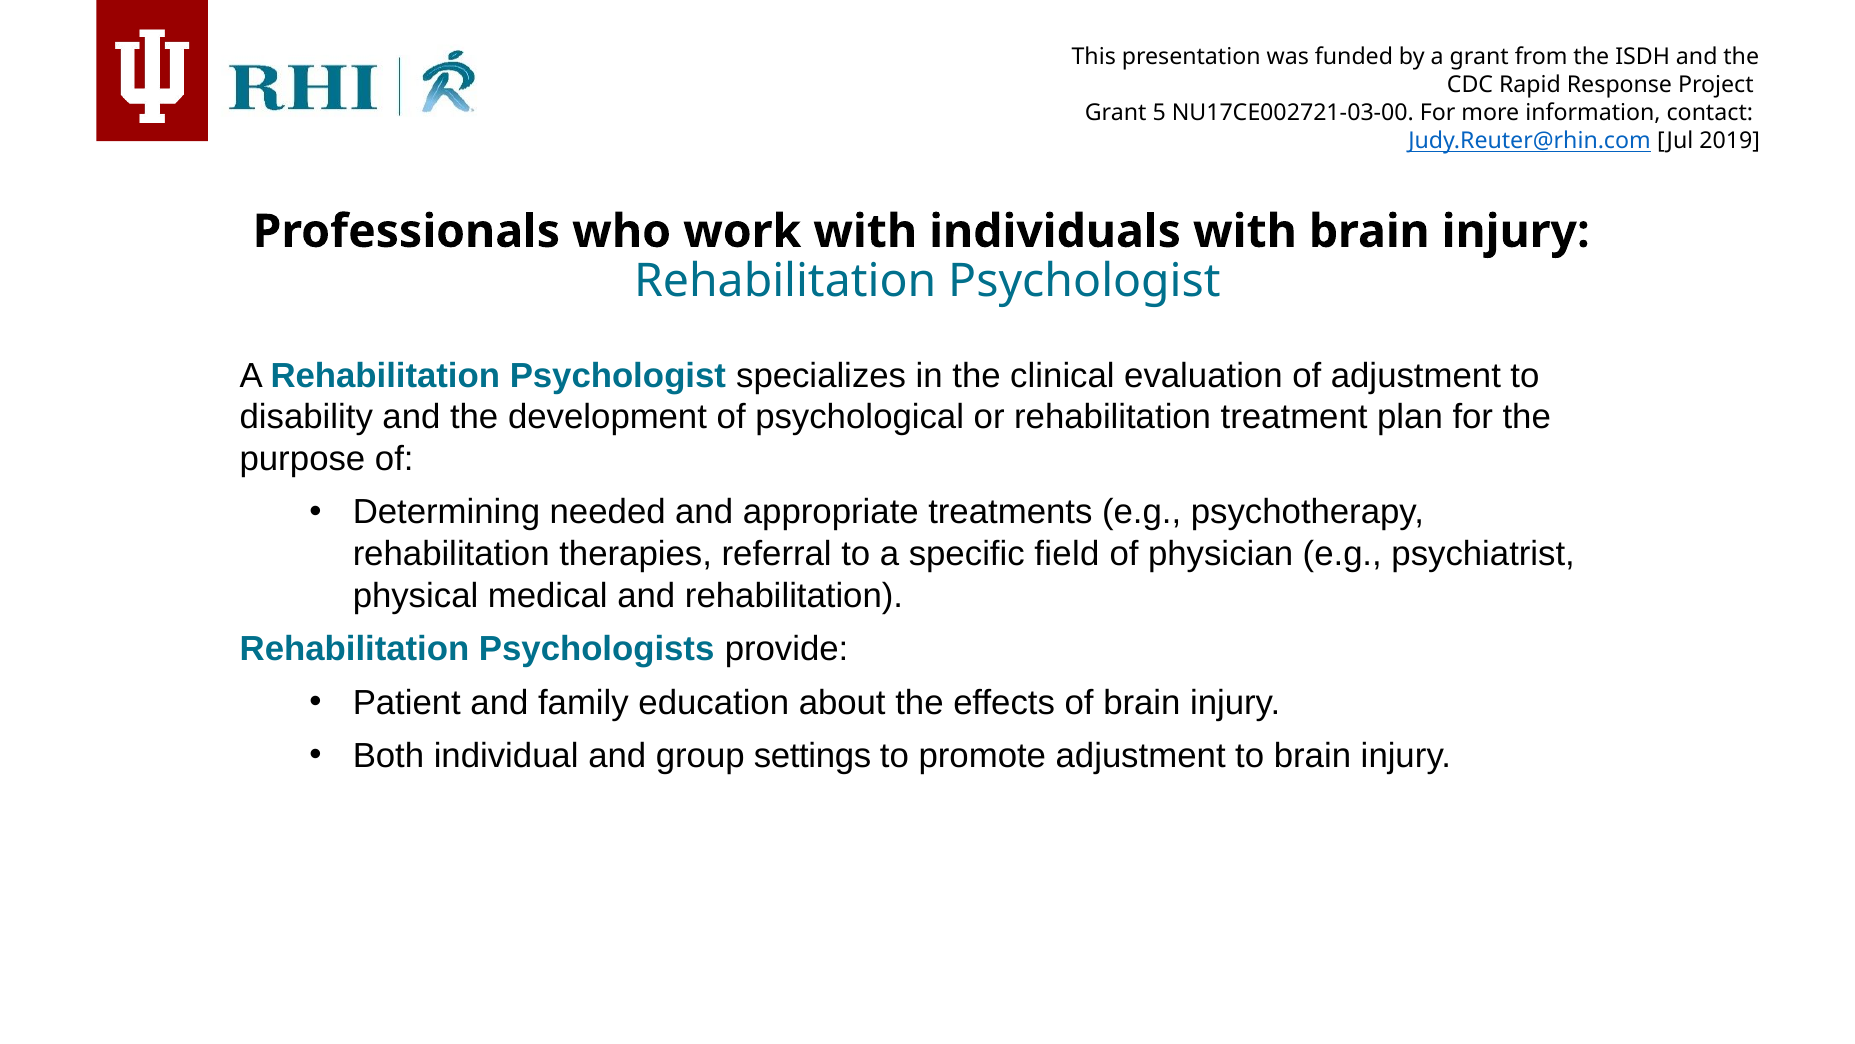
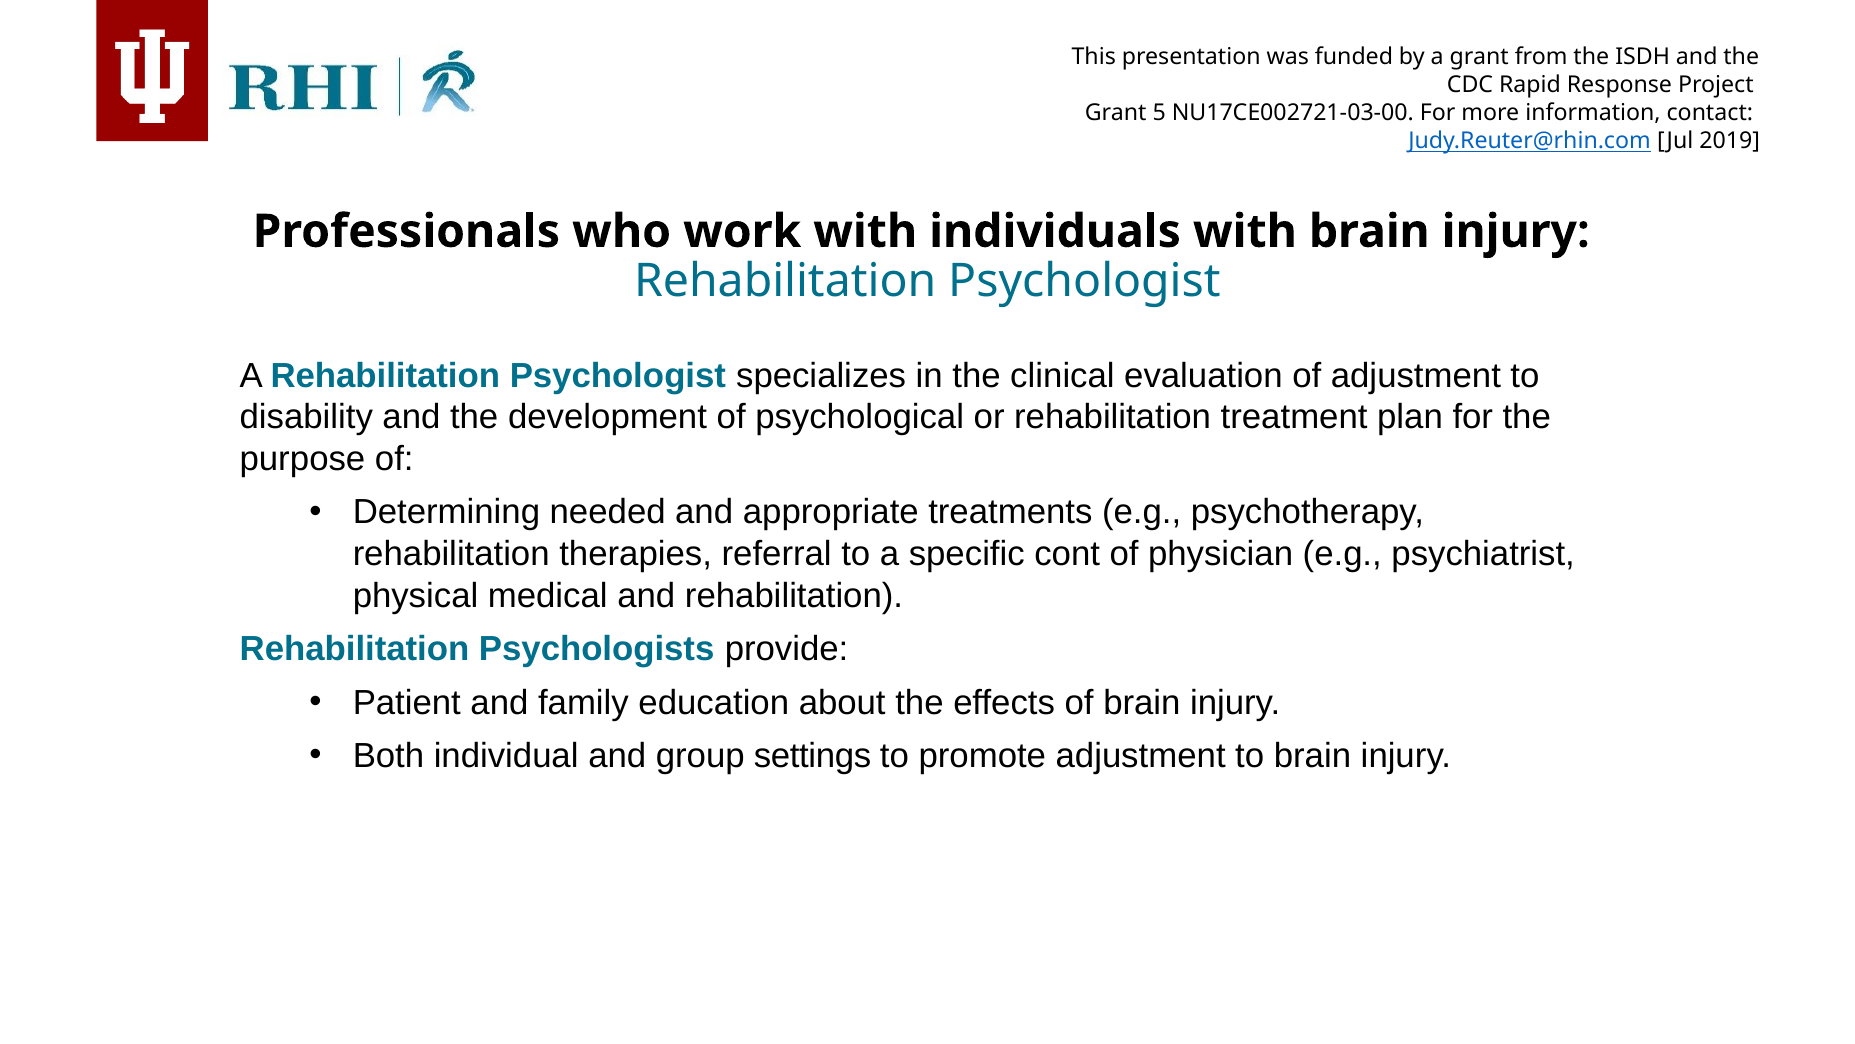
field: field -> cont (1067, 554)
